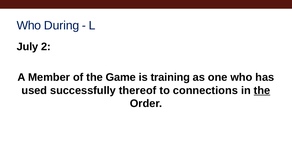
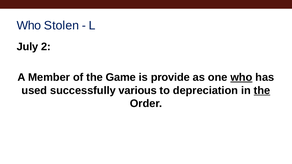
During: During -> Stolen (62, 25)
training: training -> provide (170, 77)
who underline: none -> present (241, 77)
thereof: thereof -> various (138, 91)
connections: connections -> depreciation (205, 91)
